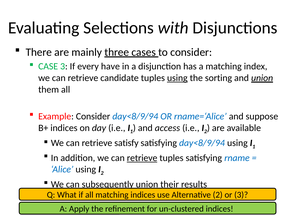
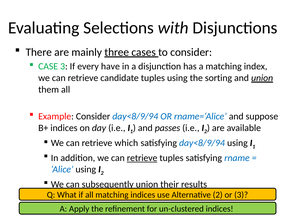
using underline: present -> none (177, 78)
access: access -> passes (168, 128)
satisfy: satisfy -> which (126, 143)
